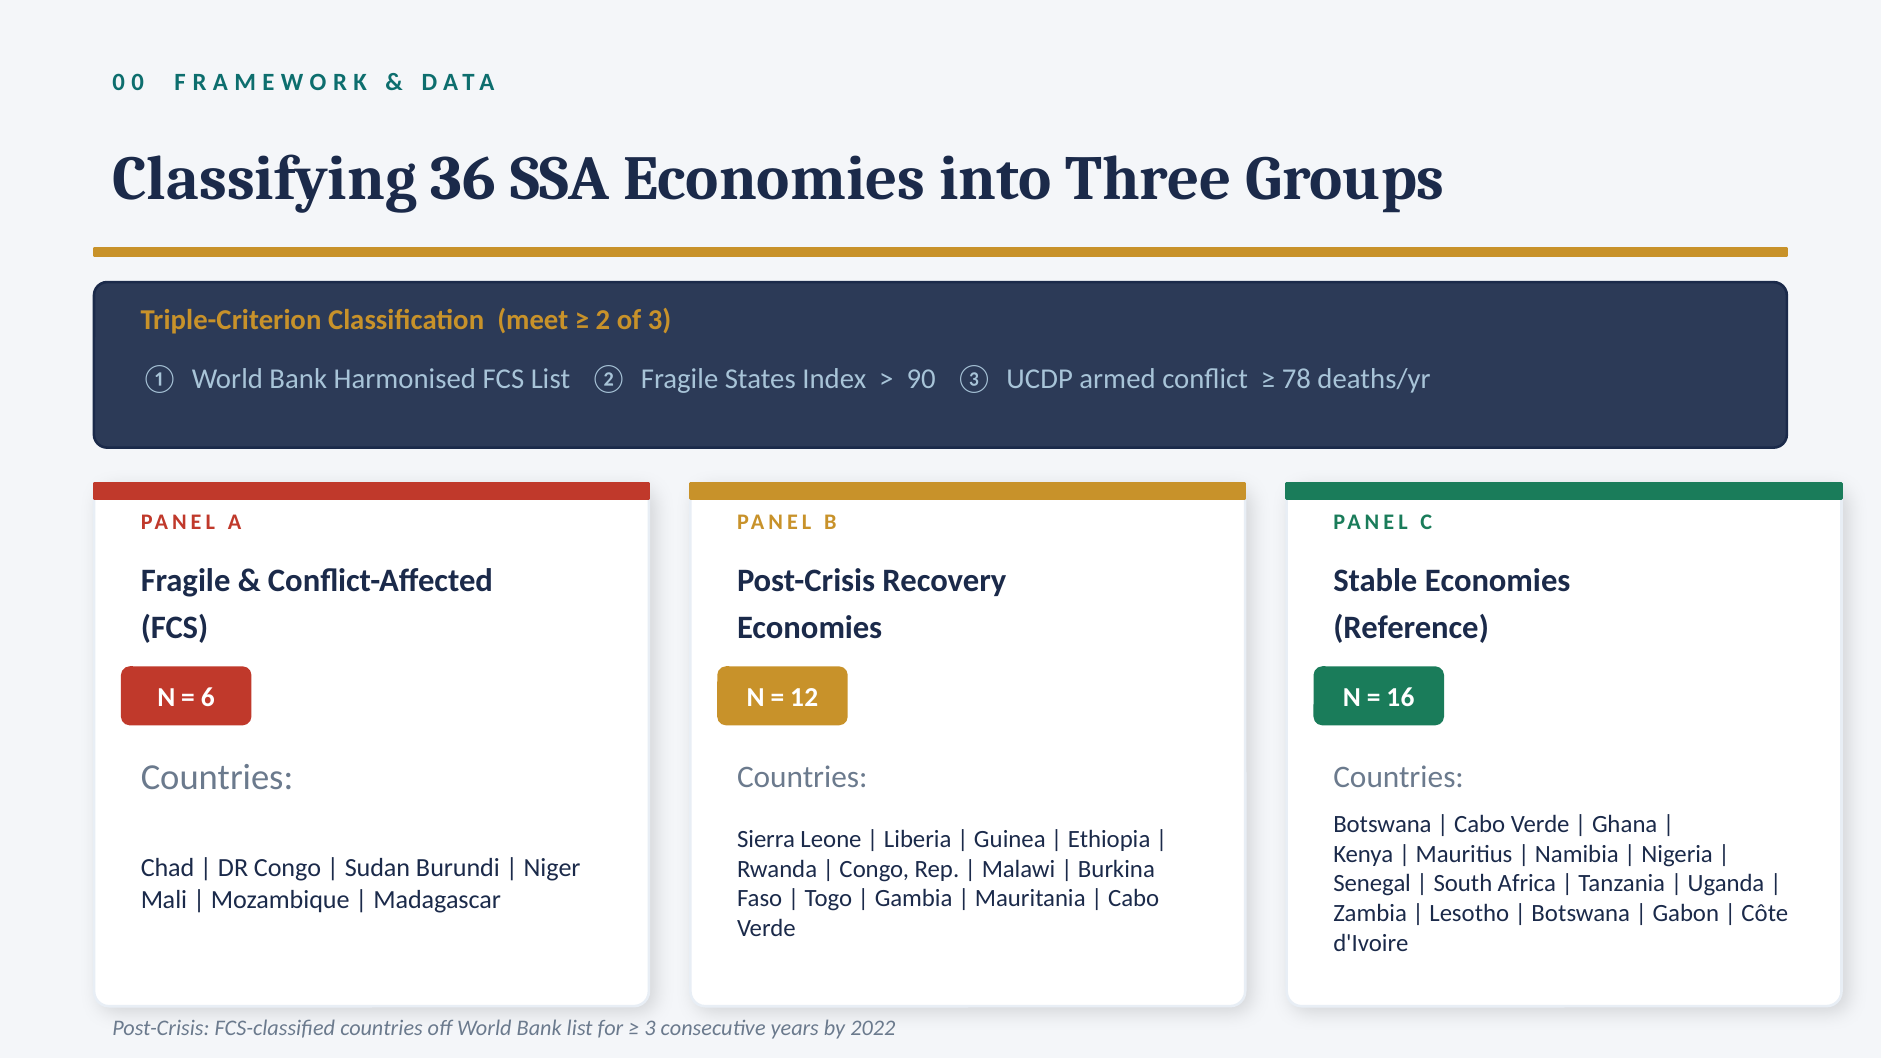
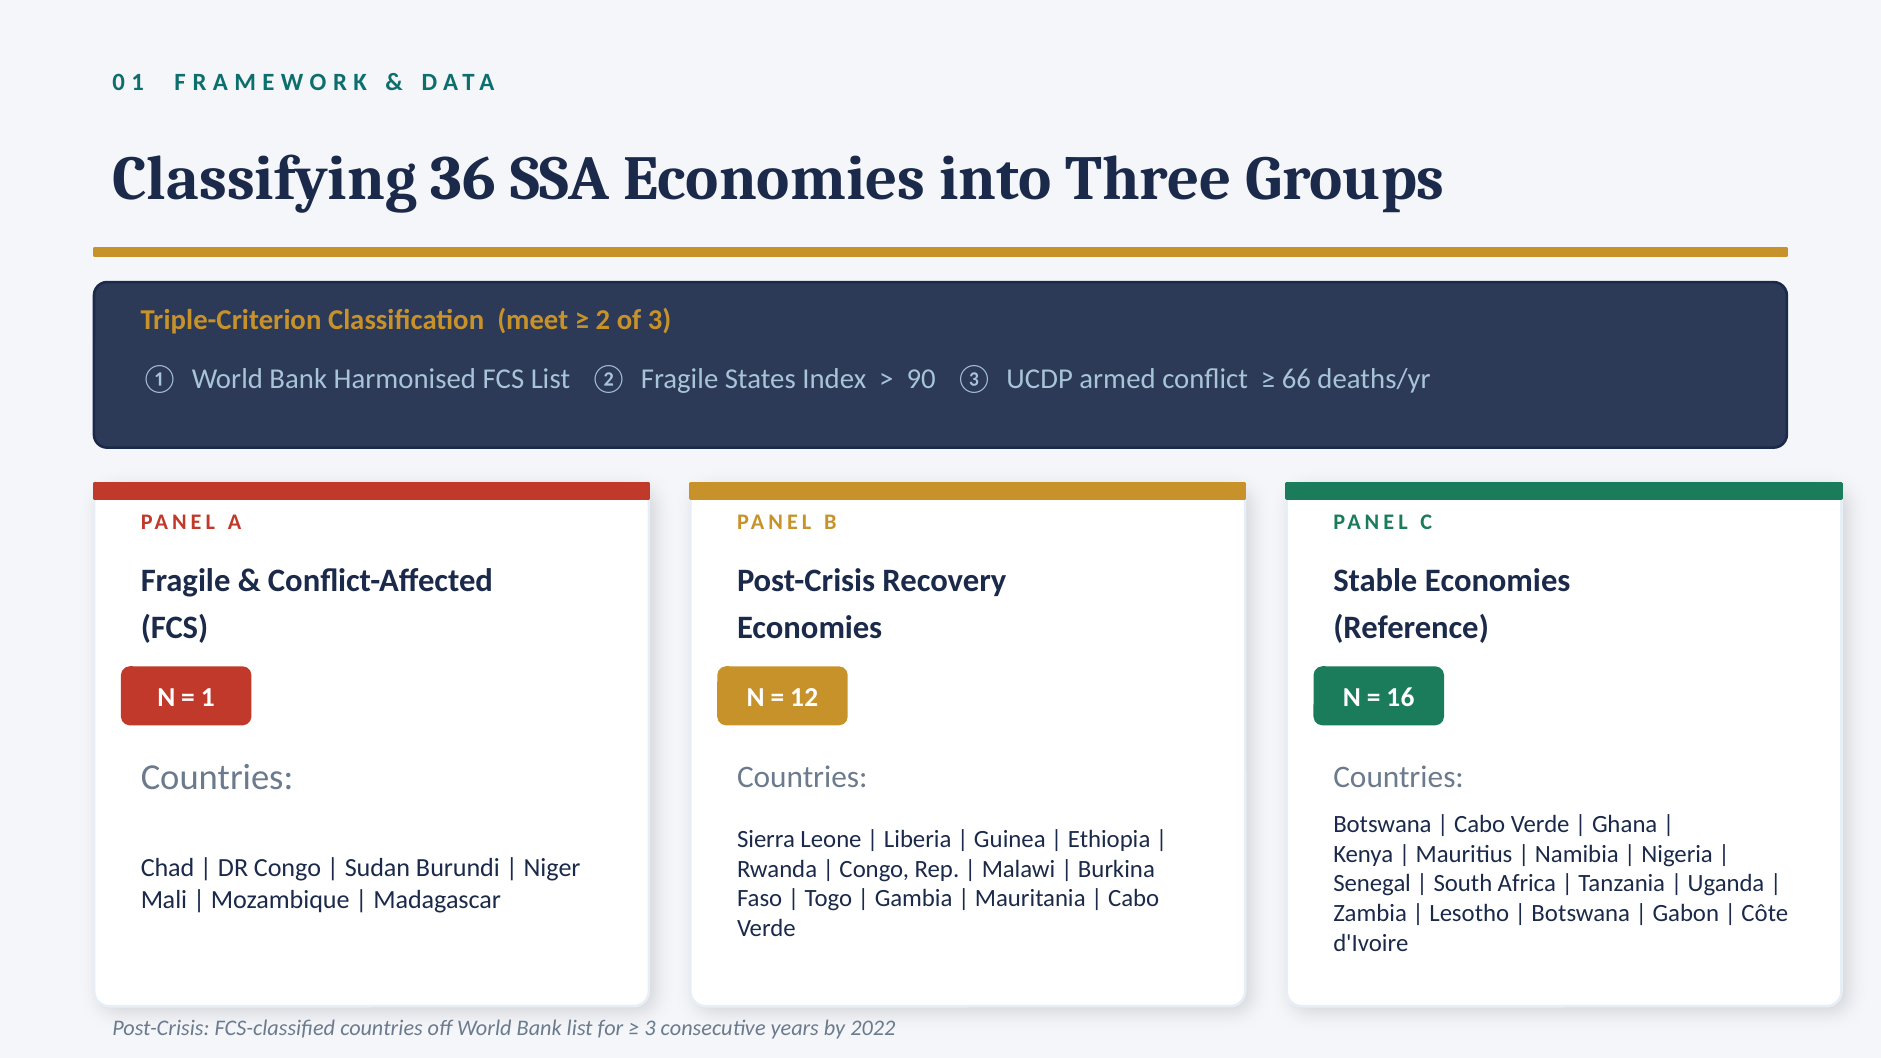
0: 0 -> 1 (138, 83)
78: 78 -> 66 (1296, 379)
6: 6 -> 1 (208, 698)
